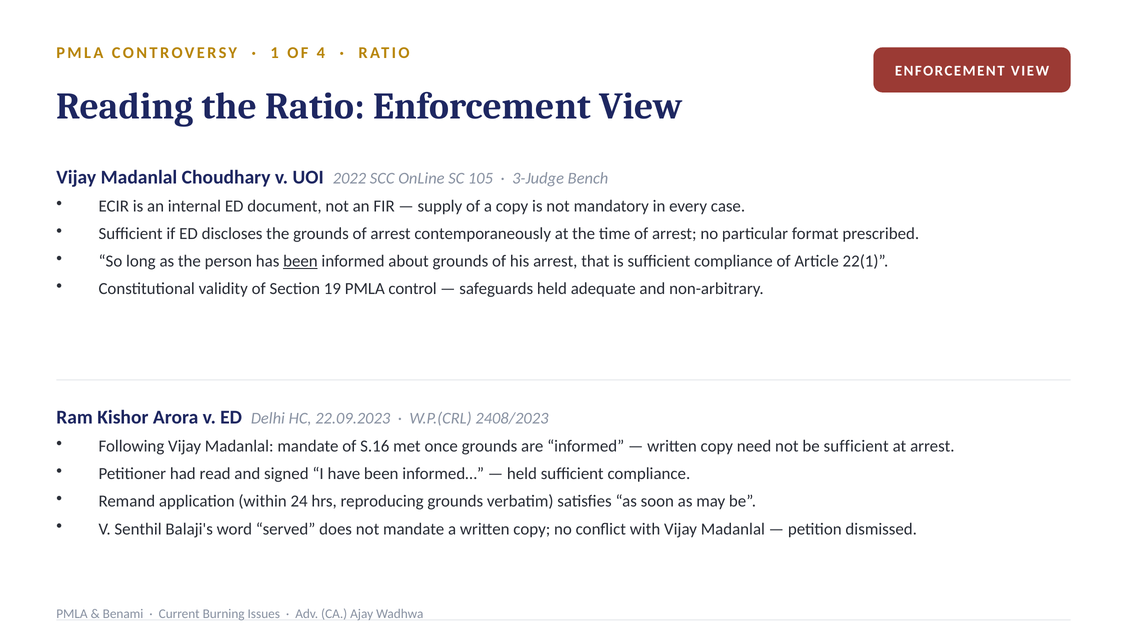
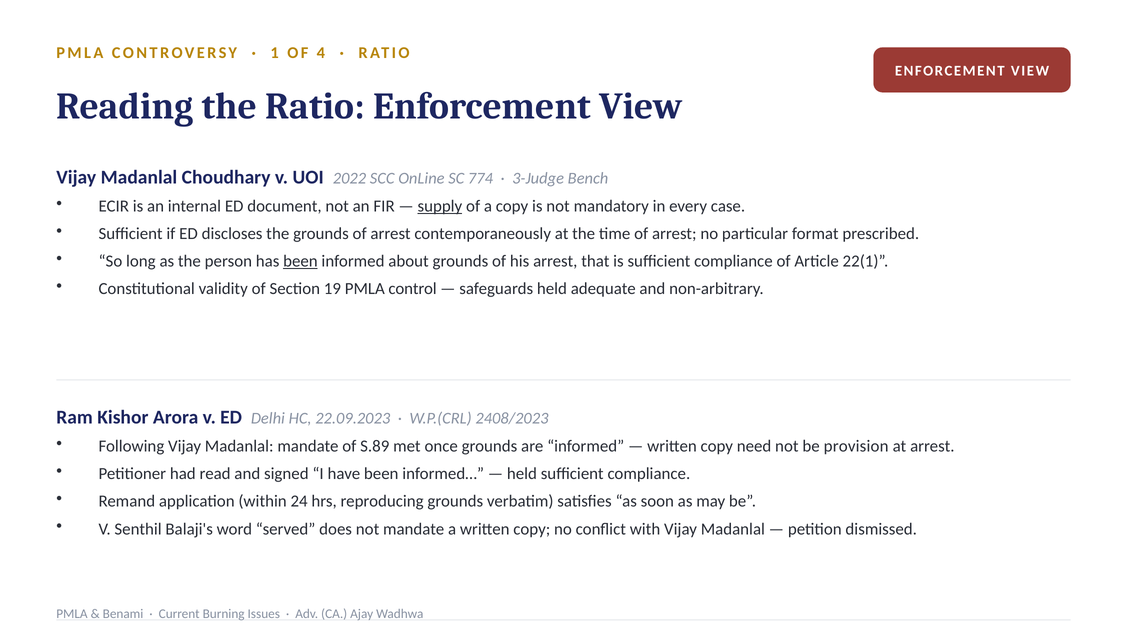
105: 105 -> 774 (480, 178)
supply underline: none -> present (440, 206)
S.16: S.16 -> S.89 (375, 446)
be sufficient: sufficient -> provision (856, 446)
